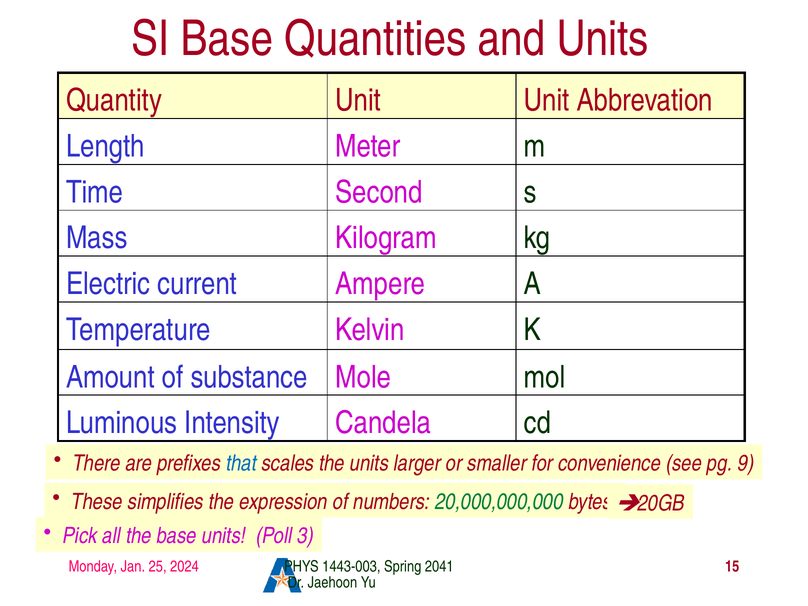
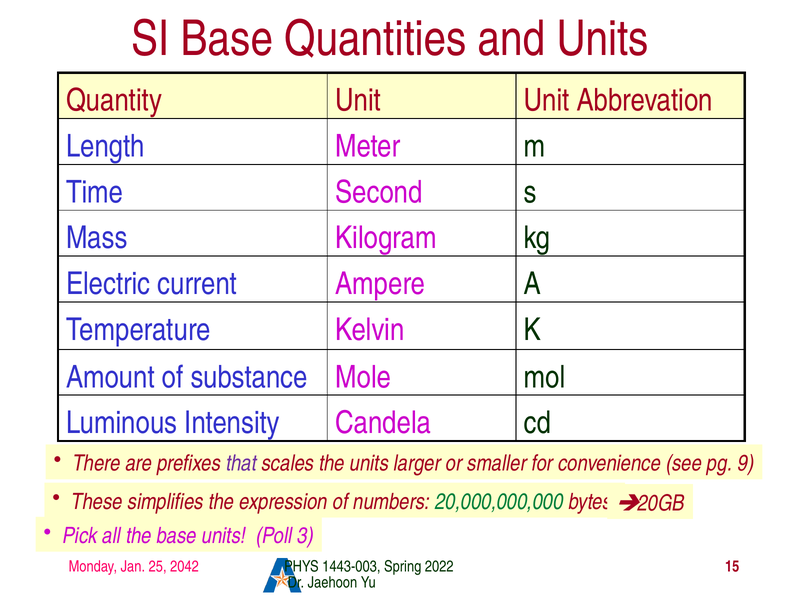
that colour: blue -> purple (241, 463)
2024: 2024 -> 2042 (185, 567)
2041: 2041 -> 2022 (439, 567)
